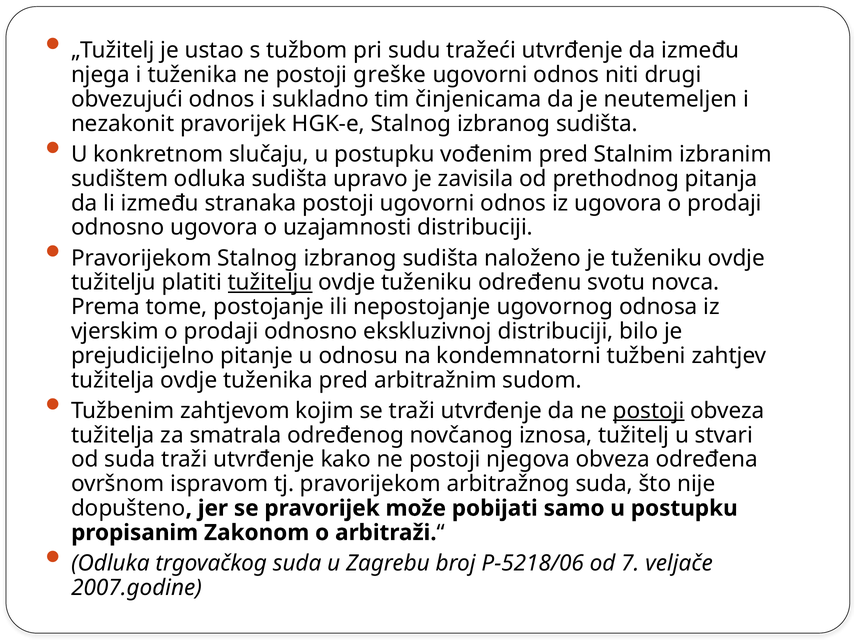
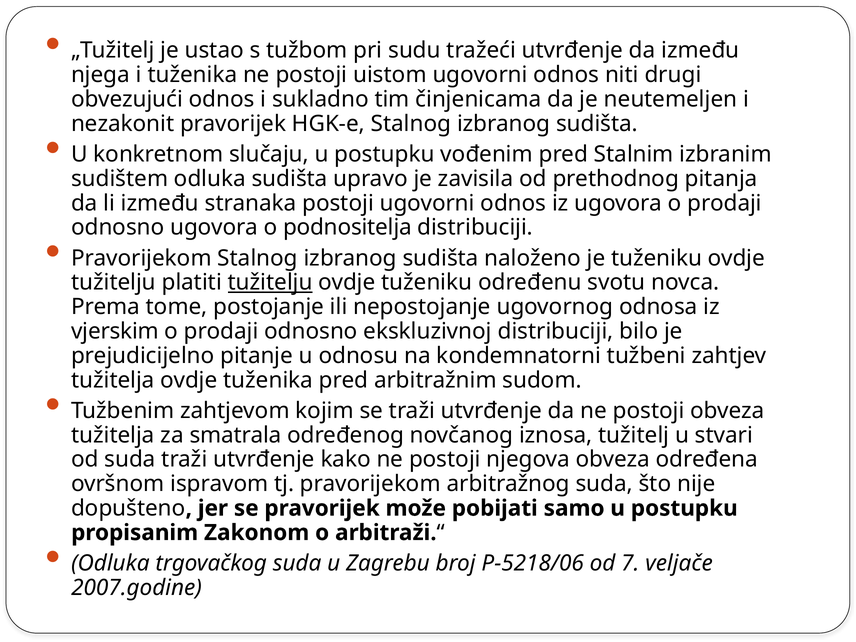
greške: greške -> uistom (390, 75)
uzajamnosti: uzajamnosti -> podnositelja (347, 227)
postoji underline: present -> none (649, 411)
